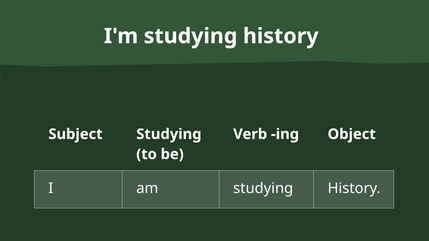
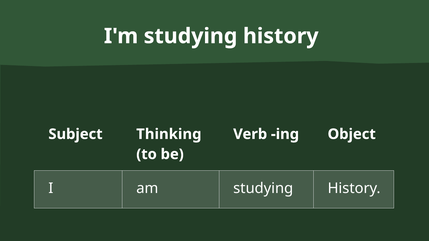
Subject Studying: Studying -> Thinking (169, 134)
